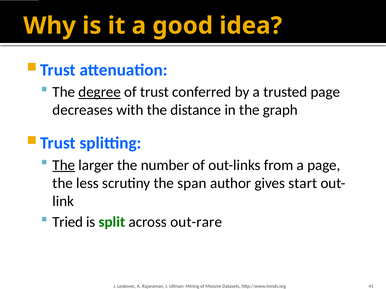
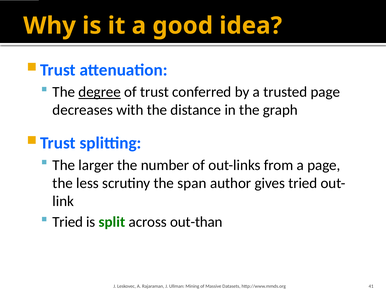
The underline: present -> none (64, 165)
gives start: start -> tried (303, 183)
out-rare: out-rare -> out-than (196, 222)
